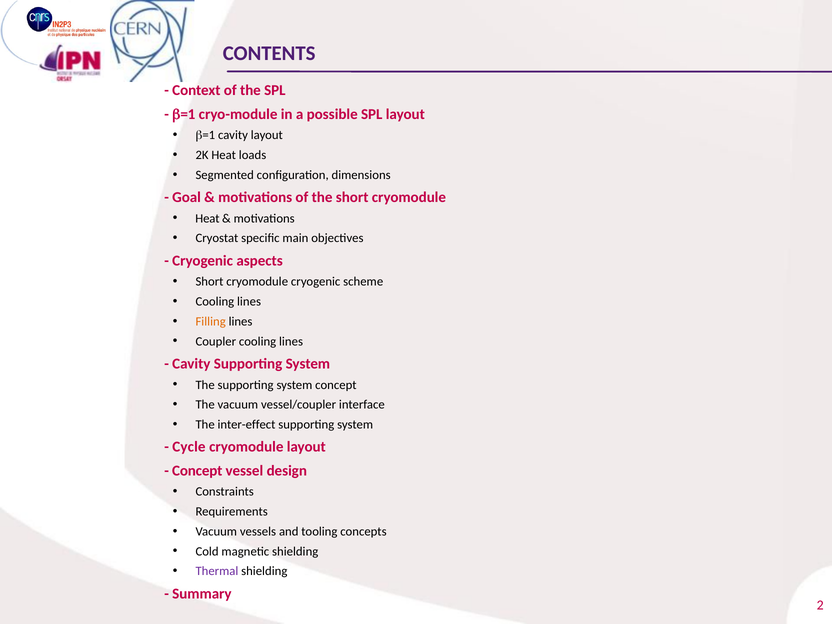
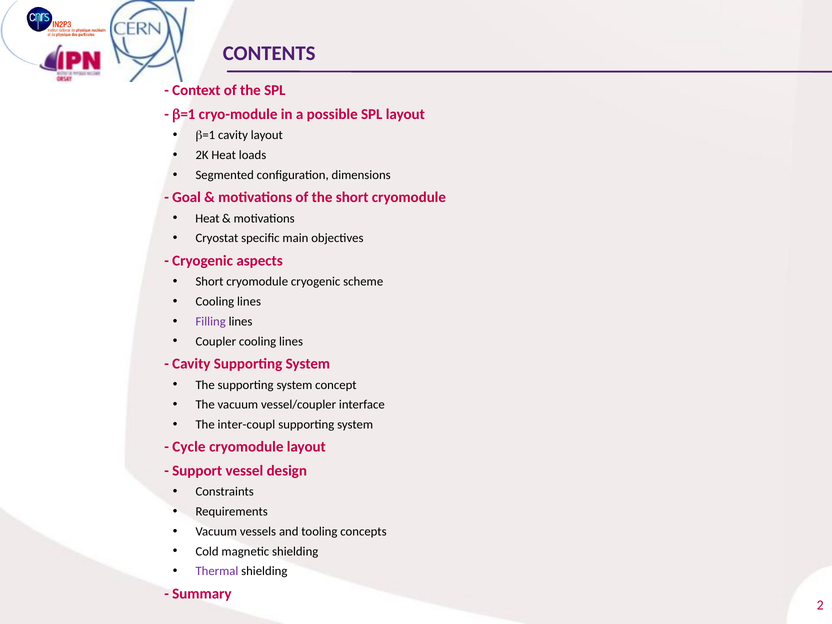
Filling colour: orange -> purple (211, 322)
inter-effect: inter-effect -> inter-coupl (246, 425)
Concept: Concept -> Support (197, 471)
